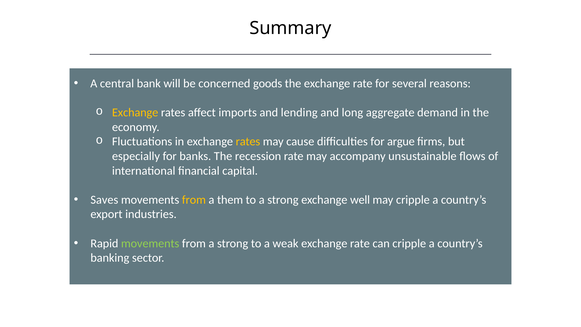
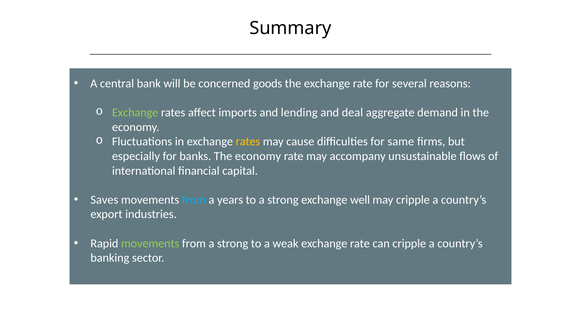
Exchange colour: yellow -> light green (135, 112)
long: long -> deal (352, 112)
argue: argue -> same (401, 142)
banks The recession: recession -> economy (258, 156)
from colour: yellow -> light blue (194, 200)
them: them -> years (230, 200)
